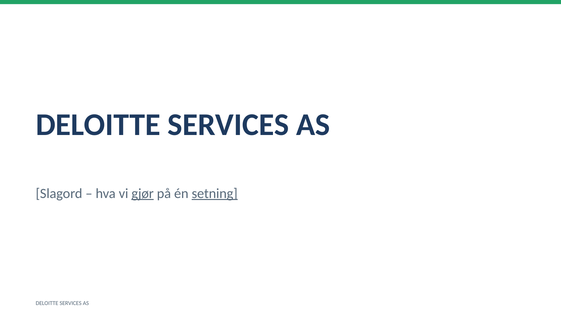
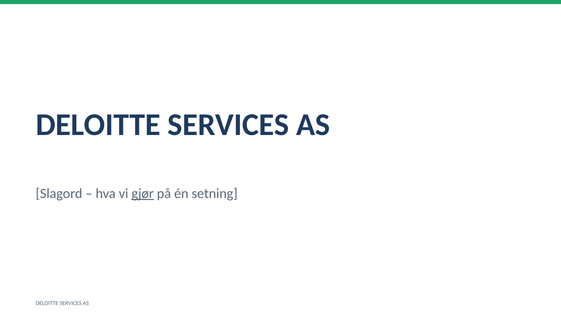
setning underline: present -> none (215, 193)
